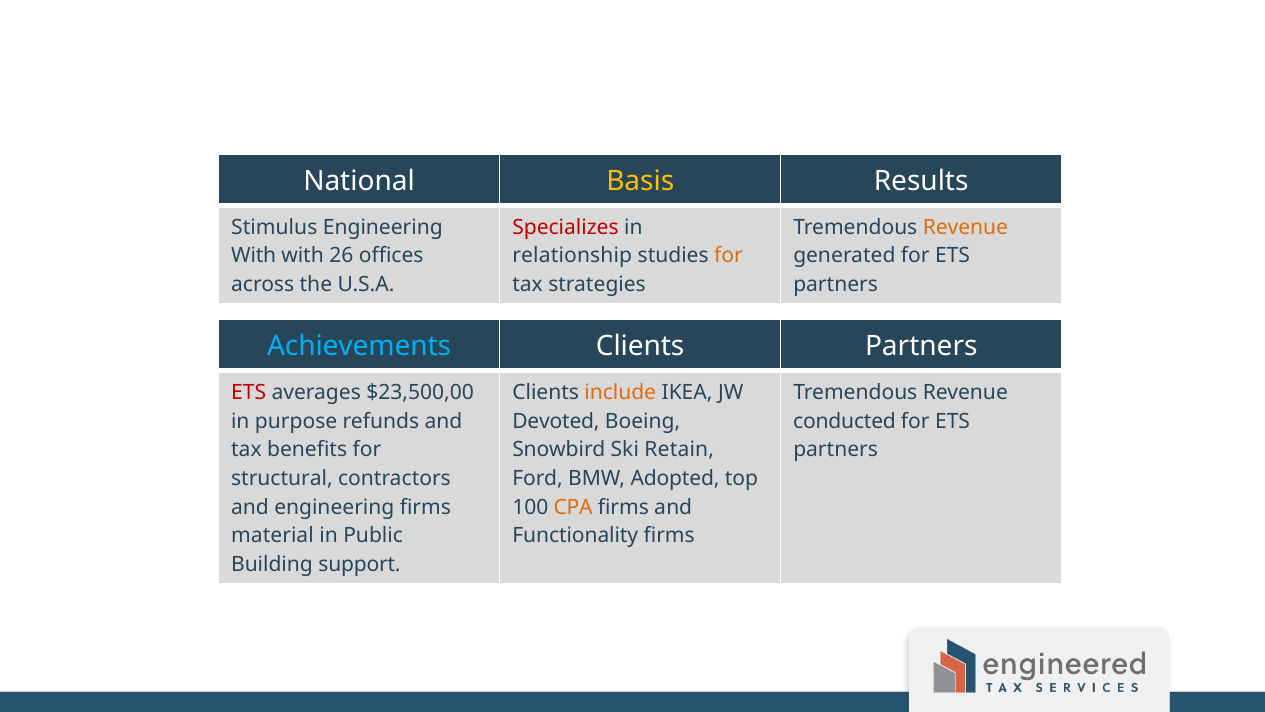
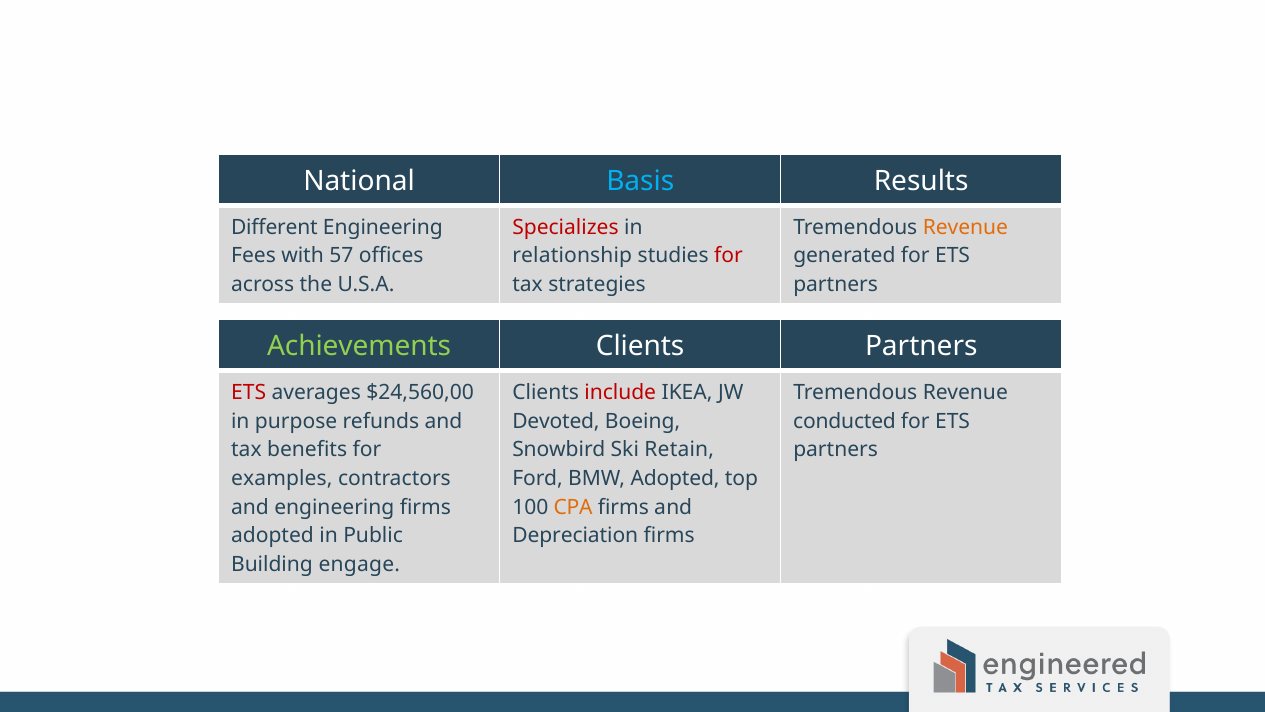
Basis colour: yellow -> light blue (640, 181)
Stimulus: Stimulus -> Different (274, 227)
With: With -> Fees (254, 256)
26: 26 -> 57 (341, 256)
for colour: orange -> red (728, 256)
Achievements colour: light blue -> light green (359, 346)
$23,500,00: $23,500,00 -> $24,560,00 (420, 392)
include colour: orange -> red (620, 392)
structural: structural -> examples (282, 478)
material: material -> adopted (273, 536)
Functionality: Functionality -> Depreciation (575, 536)
support: support -> engage (359, 564)
